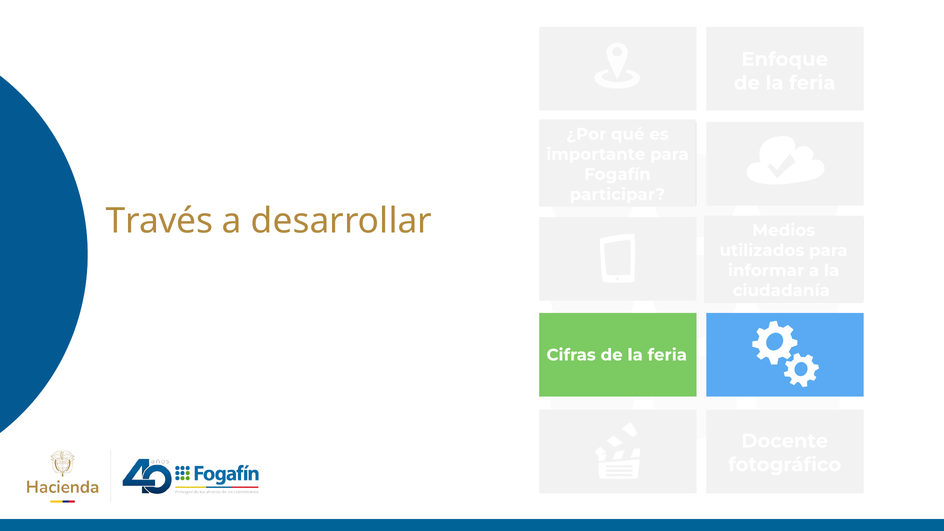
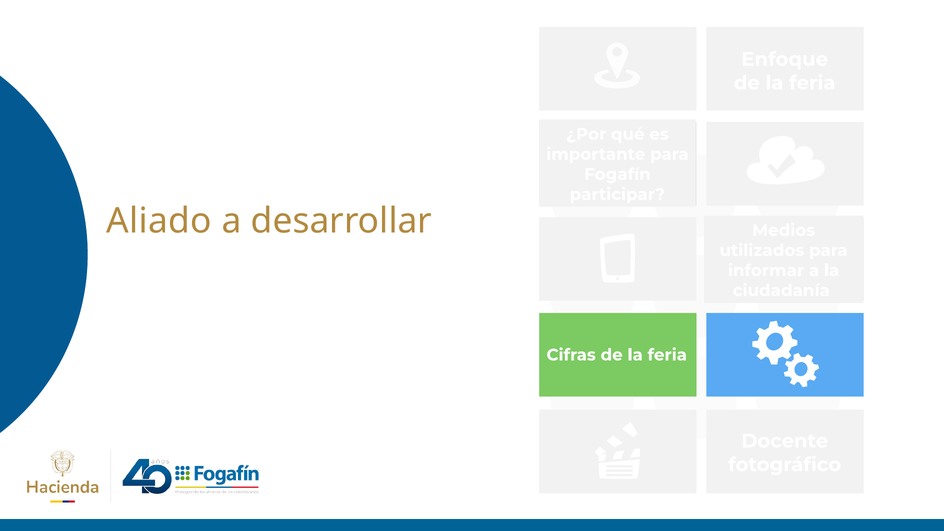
Través: Través -> Aliado (159, 221)
